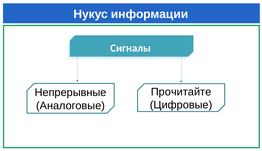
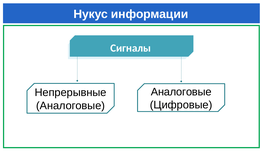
Прочитайте: Прочитайте -> Аналоговые (181, 92)
